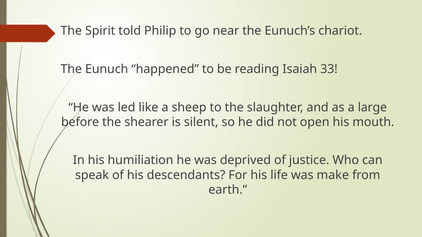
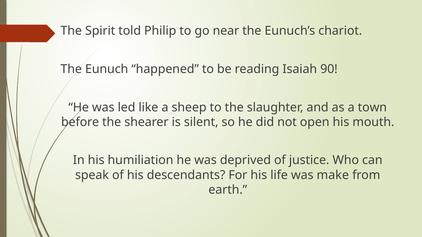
33: 33 -> 90 (329, 69)
large: large -> town (372, 107)
